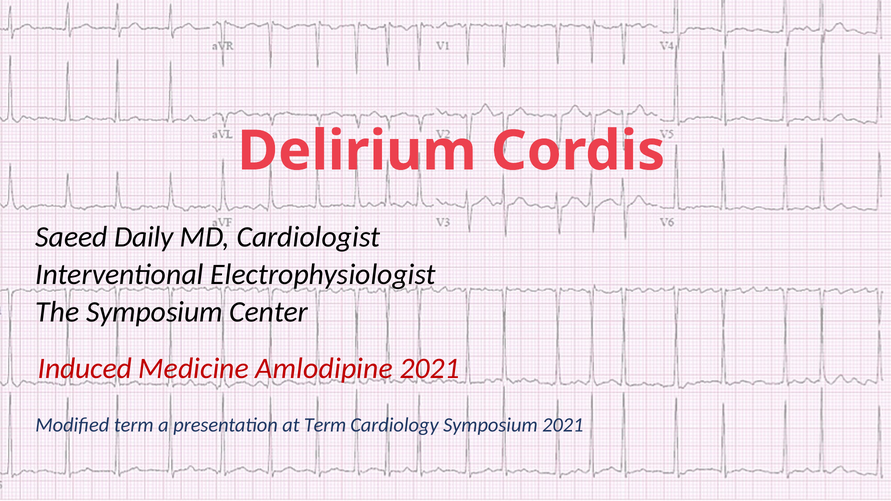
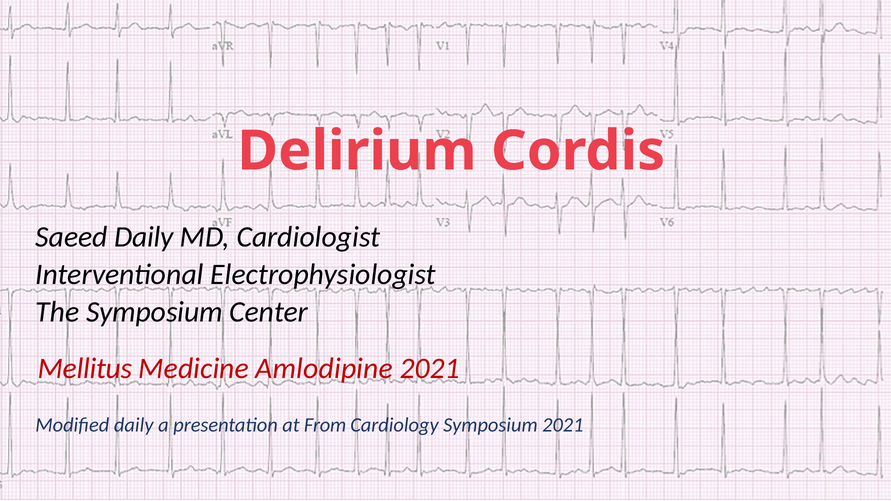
Induced: Induced -> Mellitus (85, 369)
Modified term: term -> daily (134, 425)
at Term: Term -> From (325, 425)
